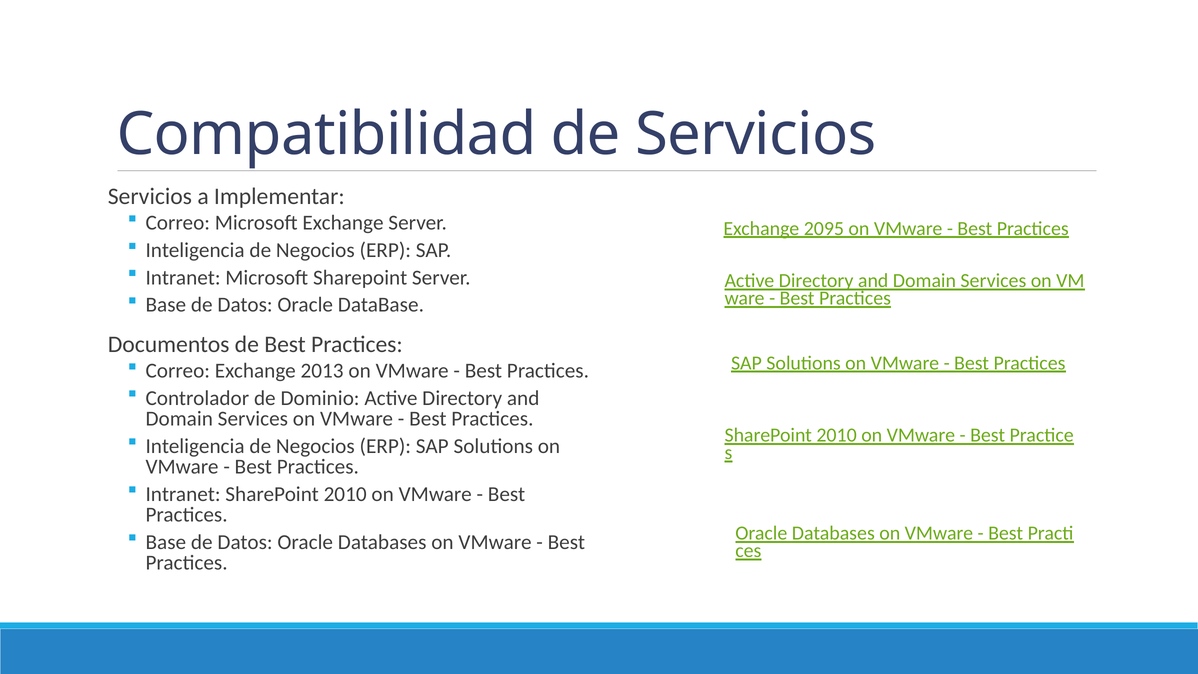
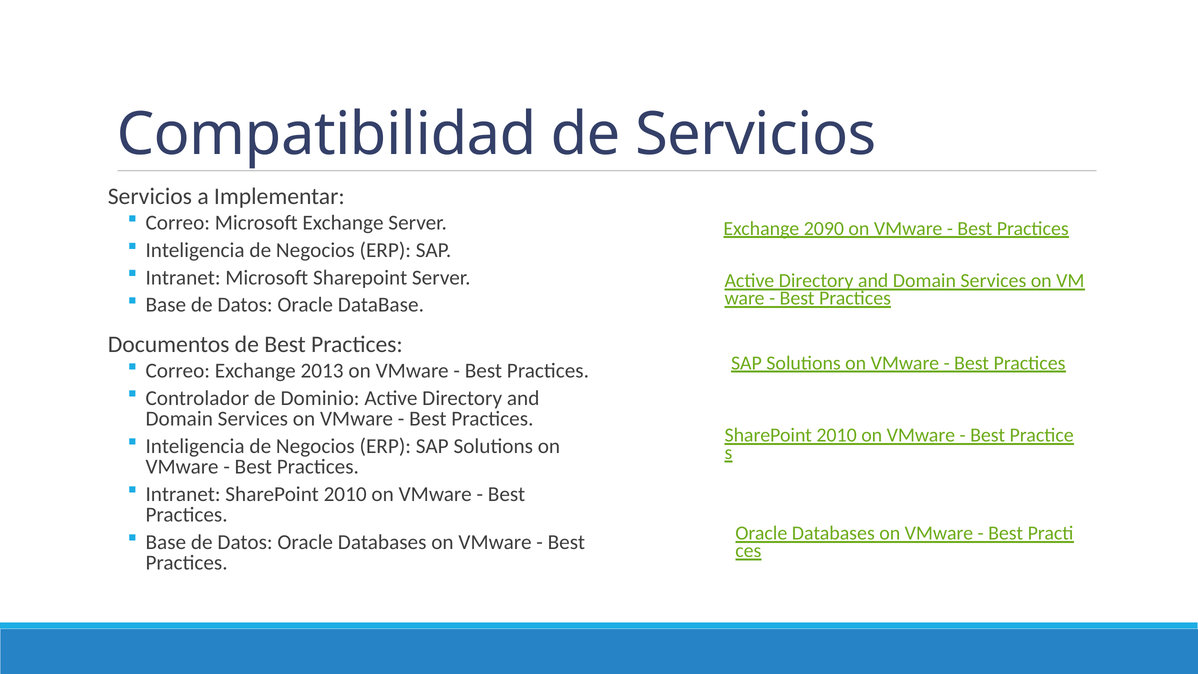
2095: 2095 -> 2090 (824, 228)
